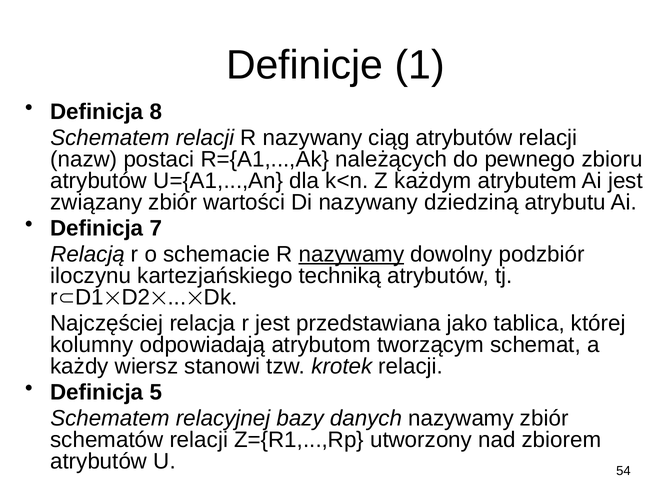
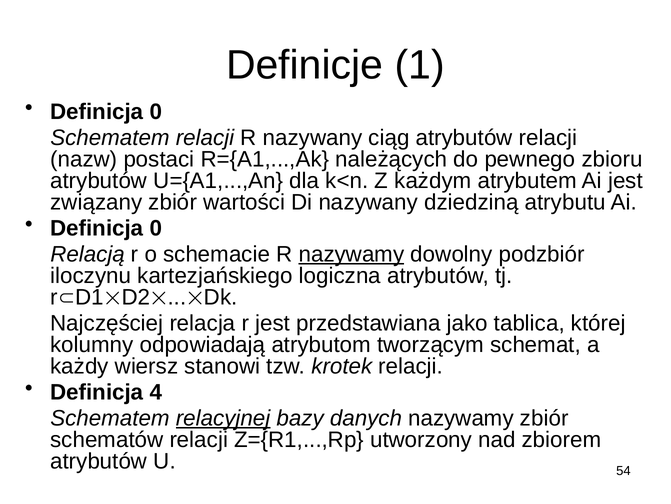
8: 8 -> 0 (156, 112)
7: 7 -> 0 (156, 228)
techniką: techniką -> logiczna (340, 275)
5: 5 -> 4 (156, 392)
relacyjnej underline: none -> present (223, 418)
